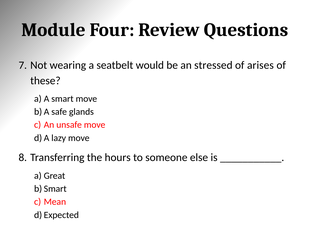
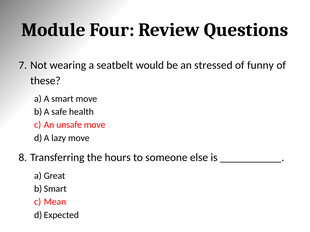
arises: arises -> funny (260, 65)
glands: glands -> health (81, 112)
